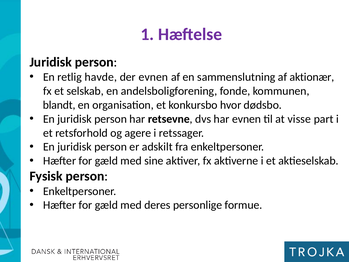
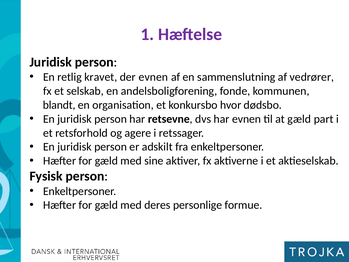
havde: havde -> kravet (101, 77)
aktionær: aktionær -> vedrører (312, 77)
at visse: visse -> gæld (299, 119)
